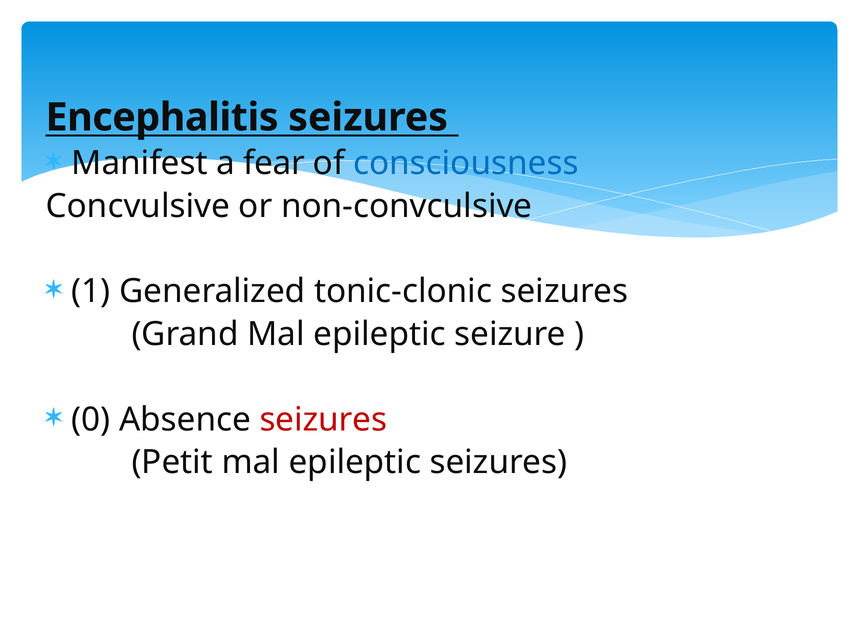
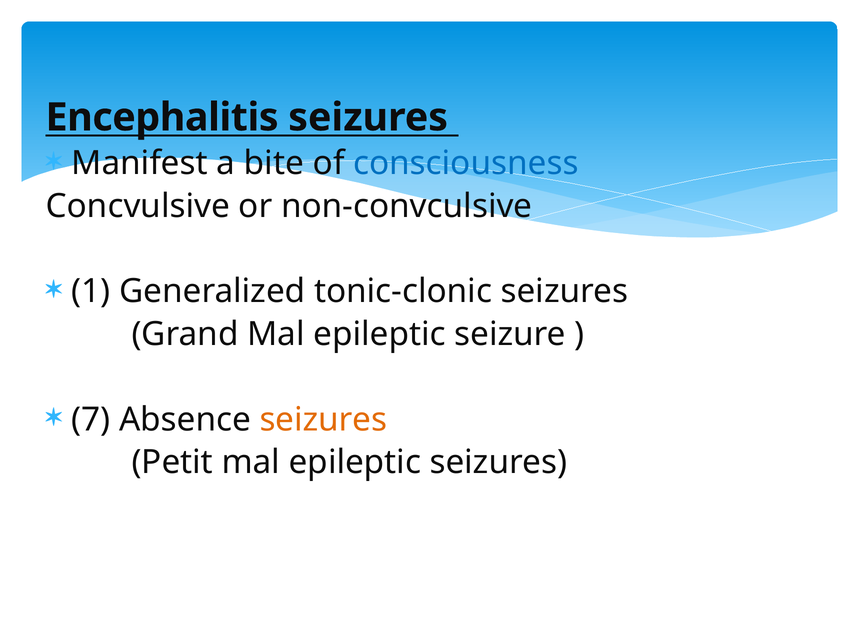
fear: fear -> bite (274, 163)
0: 0 -> 7 (91, 419)
seizures colour: red -> orange (323, 419)
